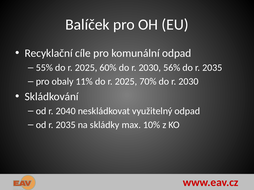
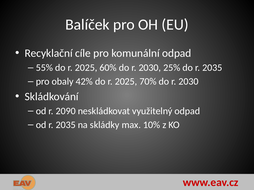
56%: 56% -> 25% (172, 68)
11%: 11% -> 42% (84, 82)
2040: 2040 -> 2090 (66, 111)
